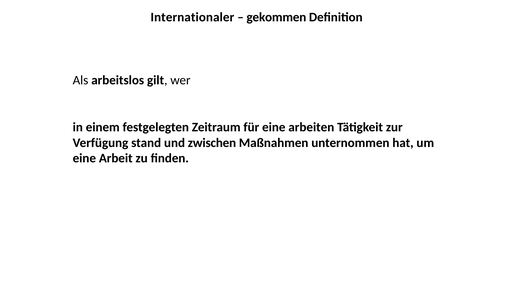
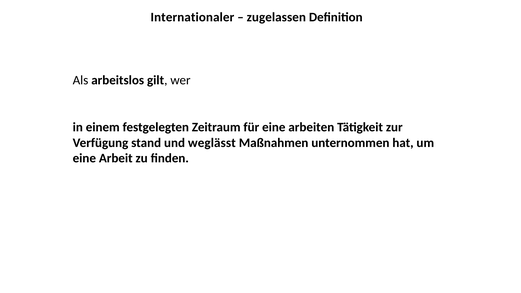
gekommen: gekommen -> zugelassen (276, 17)
zwischen: zwischen -> weglässt (212, 143)
